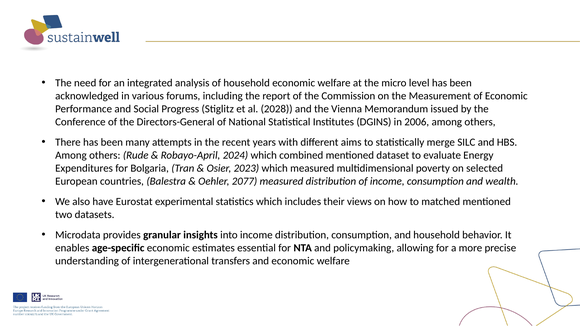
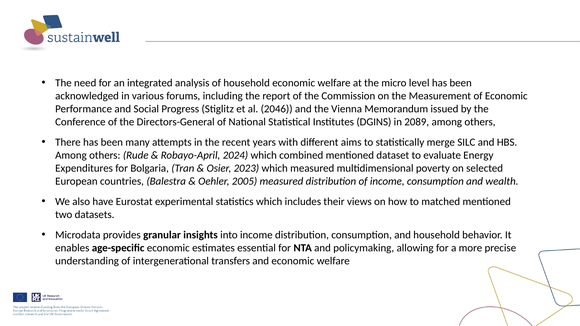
2028: 2028 -> 2046 (277, 109)
2006: 2006 -> 2089 (417, 122)
2077: 2077 -> 2005 (245, 181)
